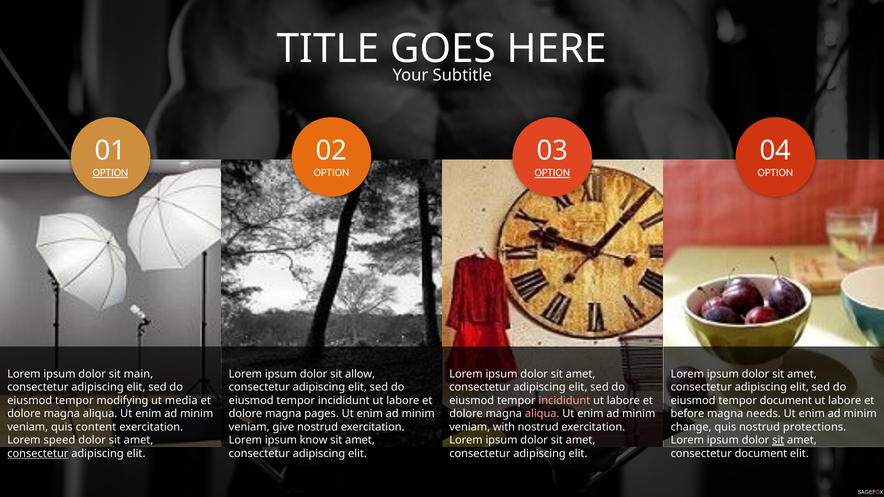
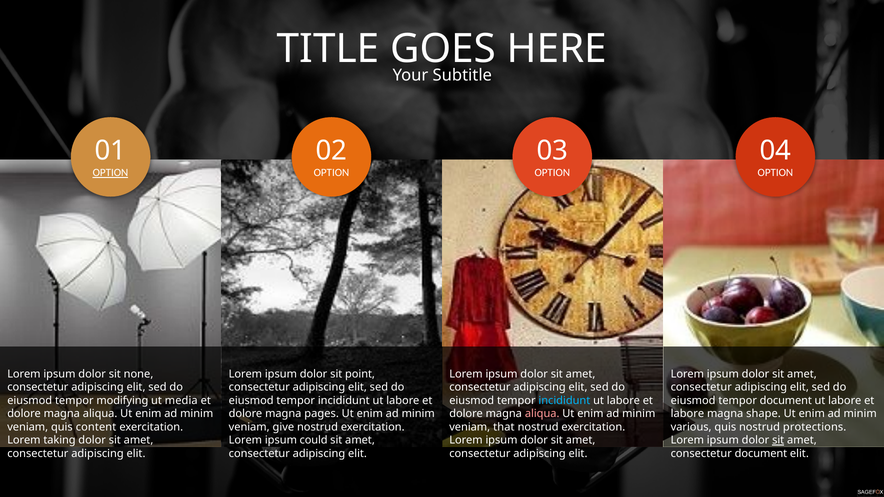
OPTION underline: present -> none (552, 173)
main: main -> none (138, 374)
allow: allow -> point (360, 374)
incididunt colour: pink -> light blue (564, 401)
before: before -> labore (687, 414)
needs: needs -> shape (764, 414)
with: with -> that (504, 427)
change: change -> various (691, 427)
speed: speed -> taking (60, 440)
know: know -> could (314, 440)
consectetur underline: present -> none (38, 454)
